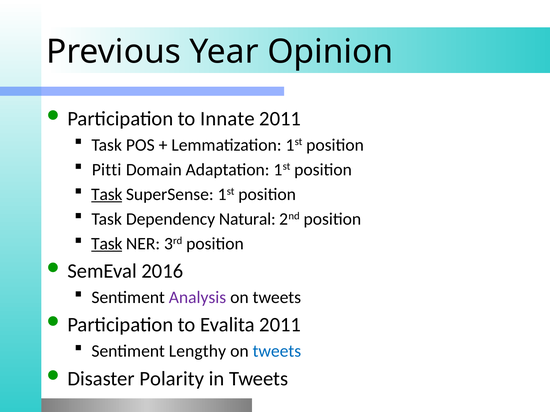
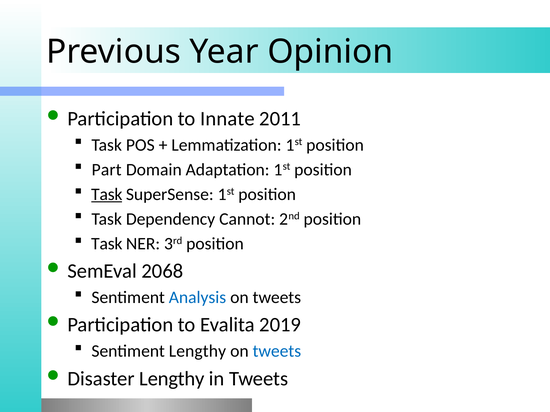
Pitti: Pitti -> Part (107, 170)
Natural: Natural -> Cannot (247, 219)
Task underline: present -> none (107, 244)
2016: 2016 -> 2068 (162, 271)
Analysis colour: purple -> blue (198, 298)
Evalita 2011: 2011 -> 2019 (280, 325)
Polarity: Polarity -> Lengthy (172, 379)
